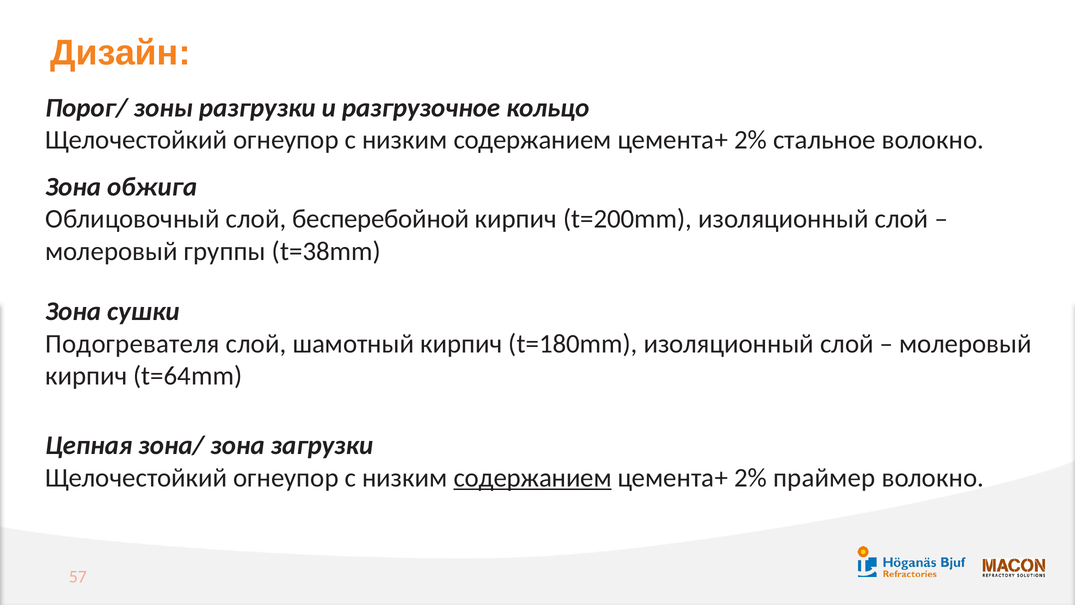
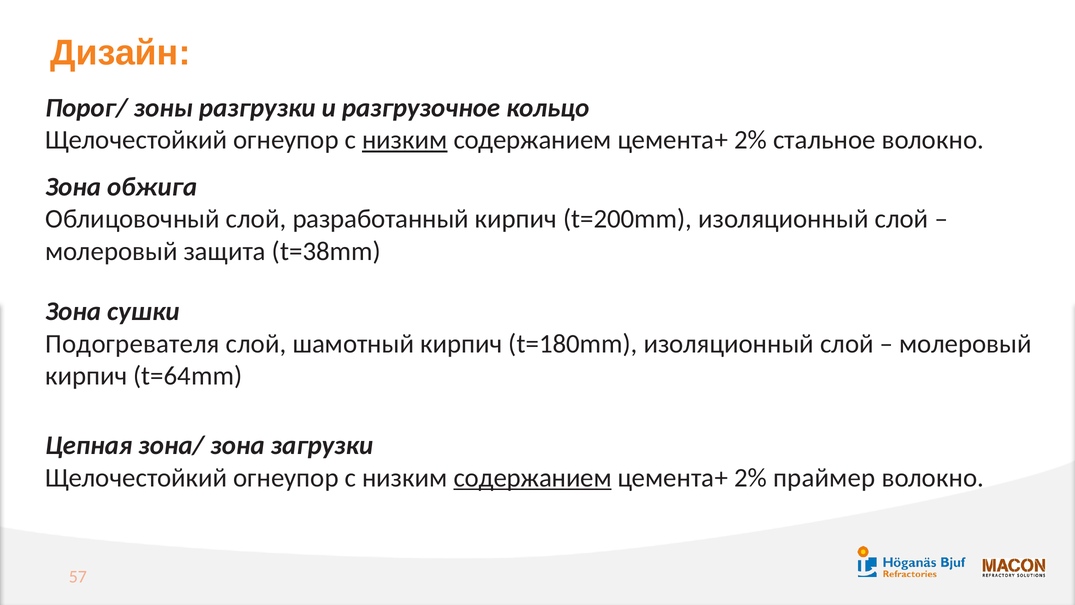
низким underline: none -> present (405, 140)
бесперебойной: бесперебойной -> разработанный (381, 219)
группы: группы -> защита (225, 251)
